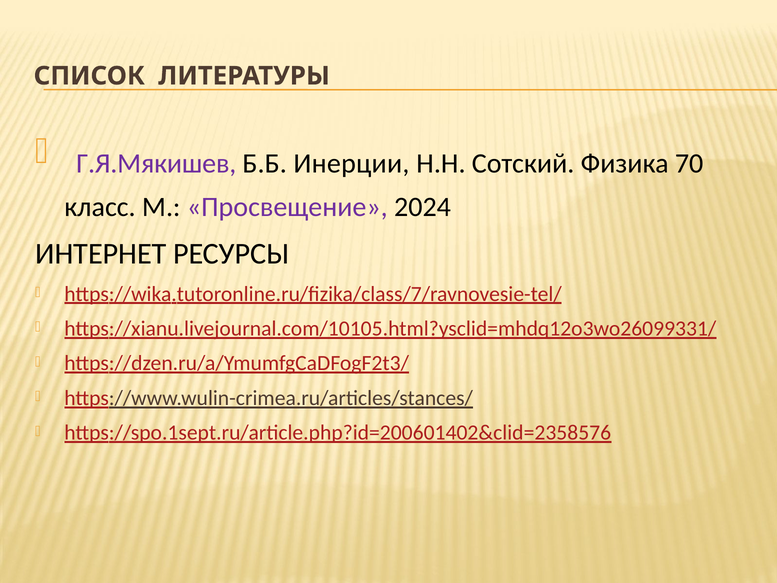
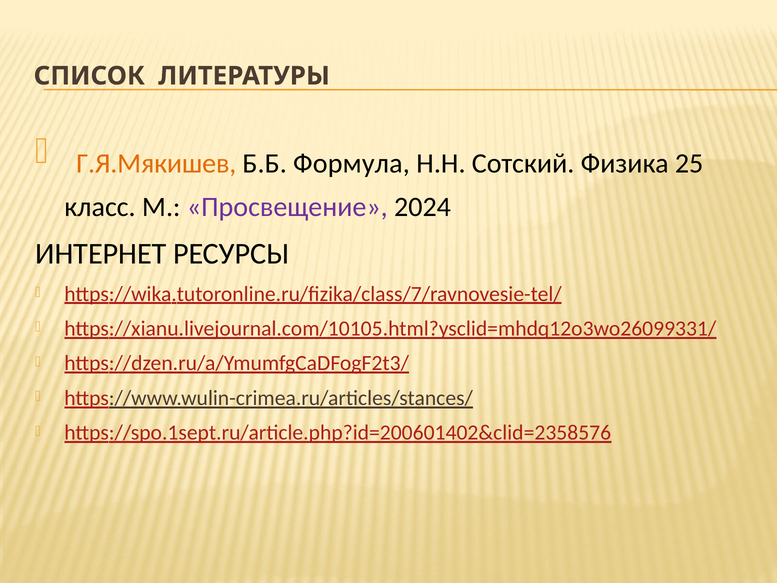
Г.Я.Мякишев colour: purple -> orange (156, 163)
Инерции: Инерции -> Формула (351, 163)
70: 70 -> 25 (689, 163)
